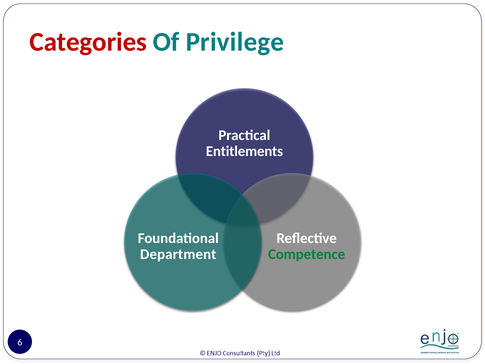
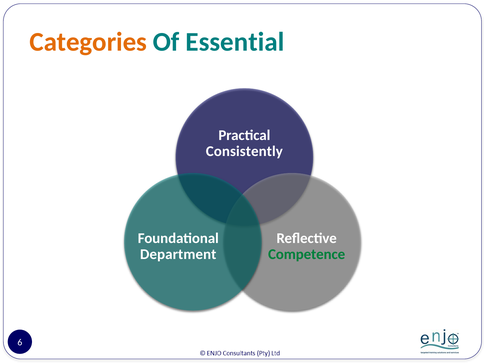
Categories colour: red -> orange (88, 42)
Privilege: Privilege -> Essential (235, 42)
Entitlements: Entitlements -> Consistently (244, 151)
